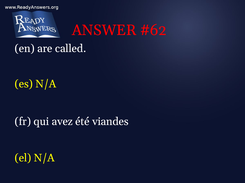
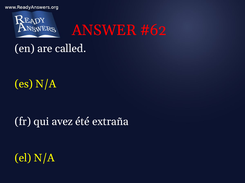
viandes: viandes -> extraña (110, 122)
